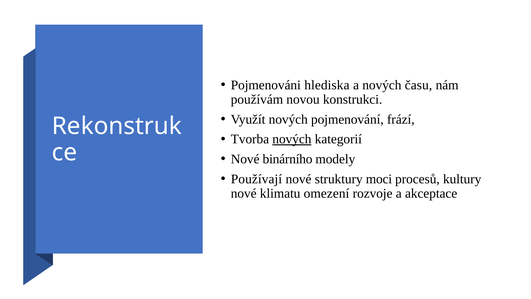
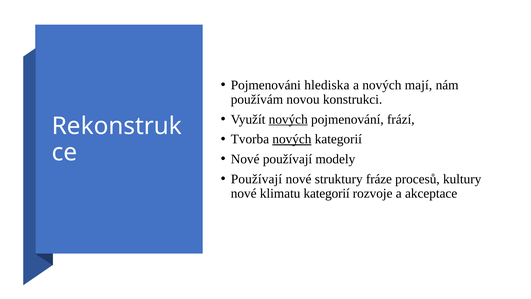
času: času -> mají (418, 85)
nových underline: none -> present (288, 119)
Nové binárního: binárního -> používají (287, 159)
moci: moci -> fráze (379, 179)
klimatu omezení: omezení -> kategorií (327, 193)
